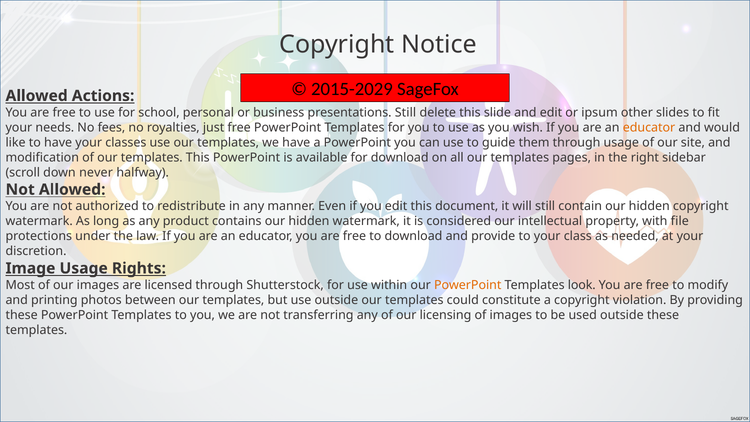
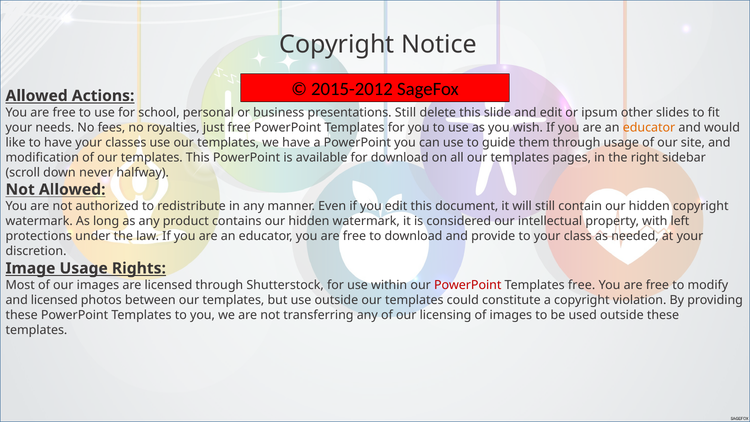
2015-2029: 2015-2029 -> 2015-2012 (352, 89)
file: file -> left (680, 221)
PowerPoint colour: orange -> red (468, 285)
Templates look: look -> free (582, 285)
and printing: printing -> licensed (54, 300)
